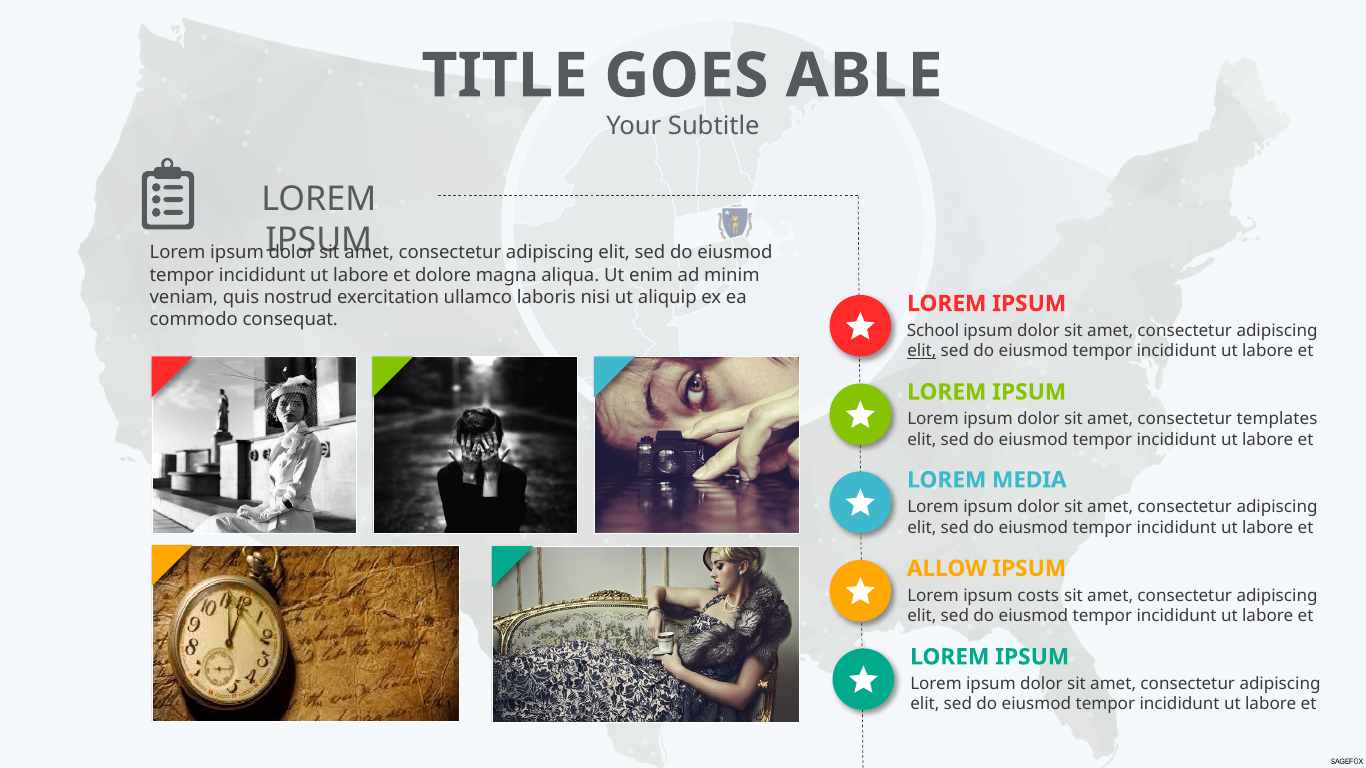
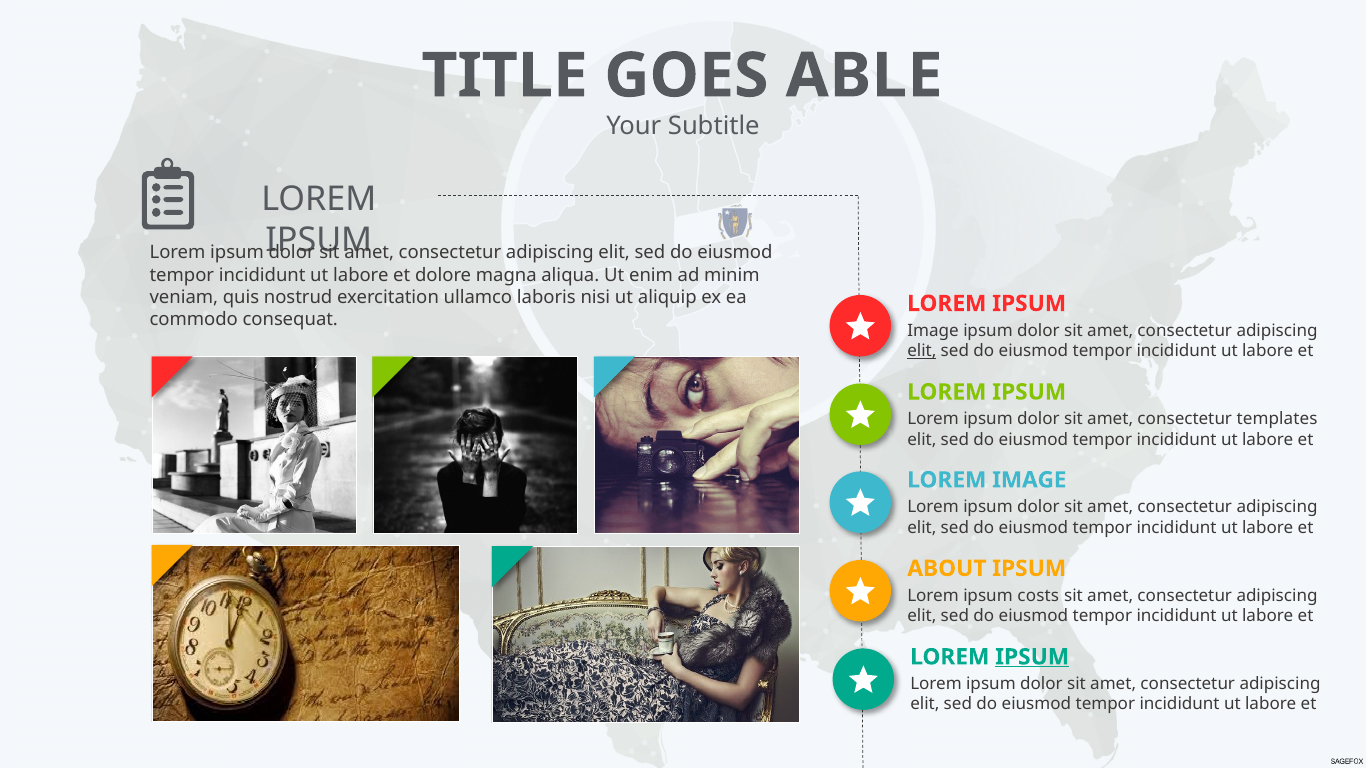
School: School -> Image (933, 331)
LOREM MEDIA: MEDIA -> IMAGE (1029, 480)
ALLOW: ALLOW -> ABOUT (947, 569)
IPSUM underline: none -> present (1032, 657)
